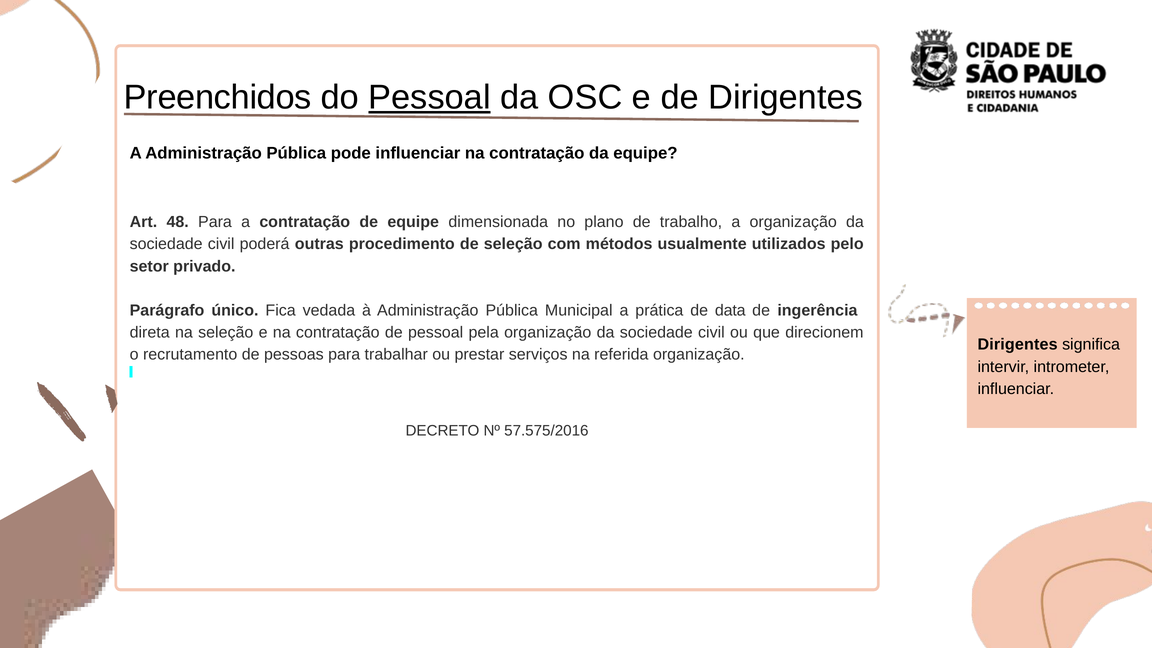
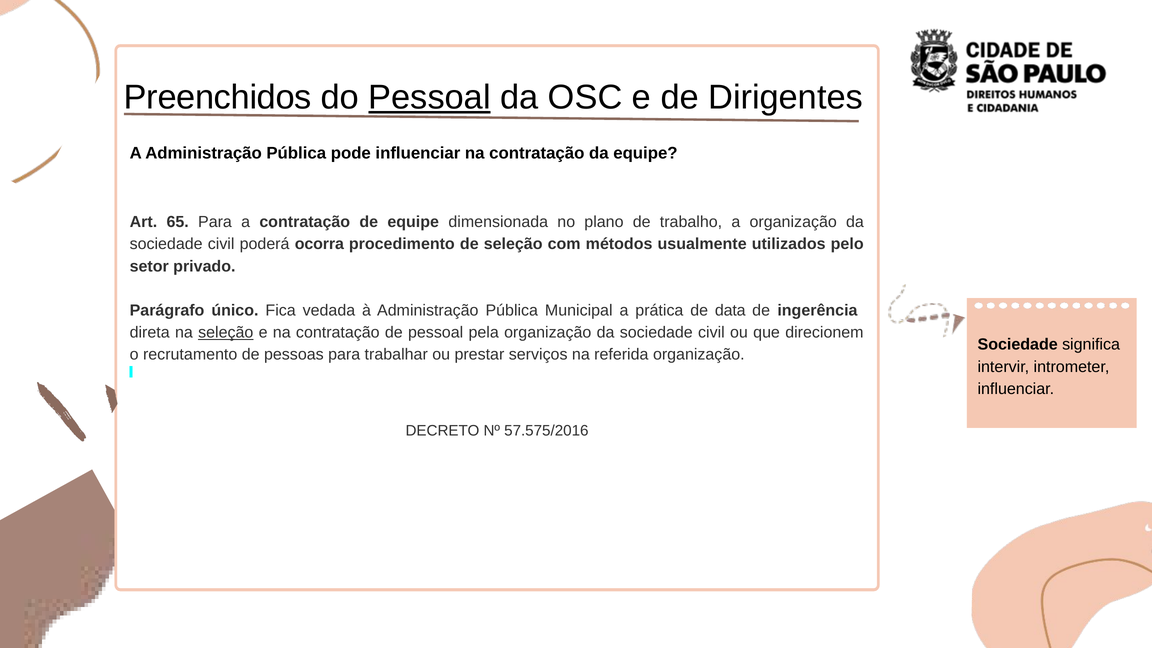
48: 48 -> 65 (178, 222)
outras: outras -> ocorra (319, 244)
seleção underline: none -> present (226, 333)
Dirigentes: Dirigentes -> Sociedade (1018, 345)
